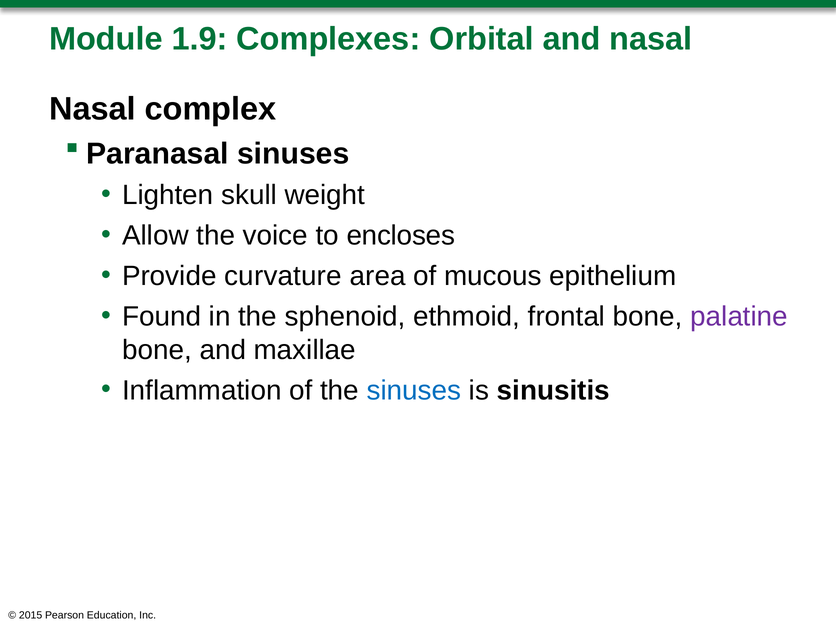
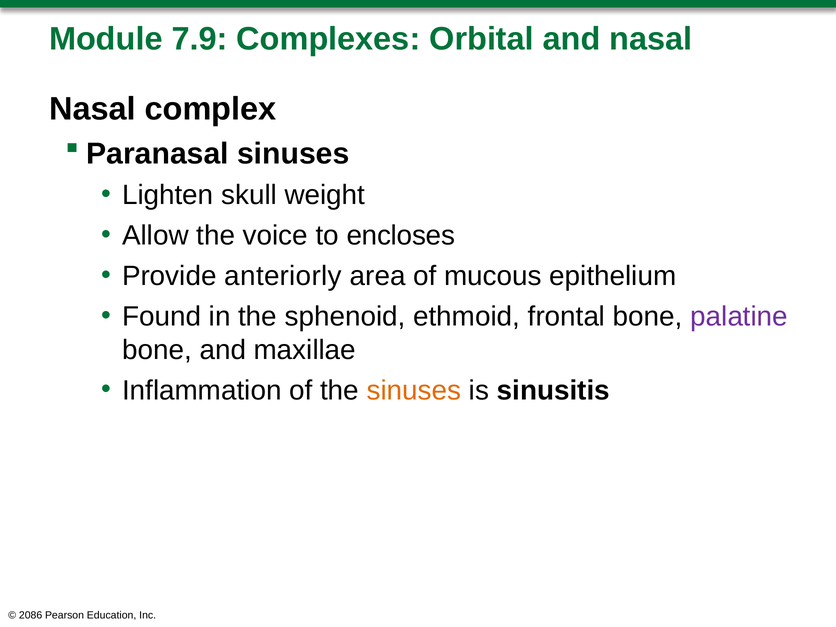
1.9: 1.9 -> 7.9 (200, 39)
curvature: curvature -> anteriorly (283, 276)
sinuses colour: blue -> orange (414, 390)
2015: 2015 -> 2086 (31, 616)
